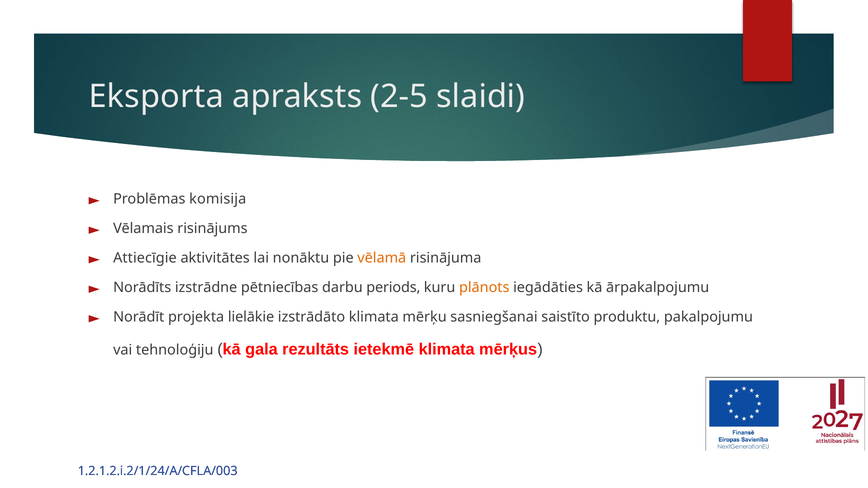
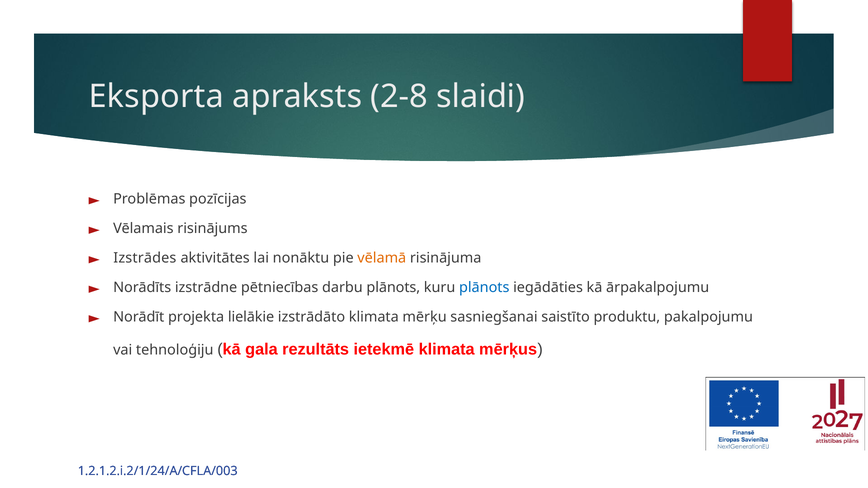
2-5: 2-5 -> 2-8 (399, 97)
komisija: komisija -> pozīcijas (218, 199)
Attiecīgie: Attiecīgie -> Izstrādes (145, 258)
darbu periods: periods -> plānots (393, 288)
plānots colour: orange -> blue (484, 288)
